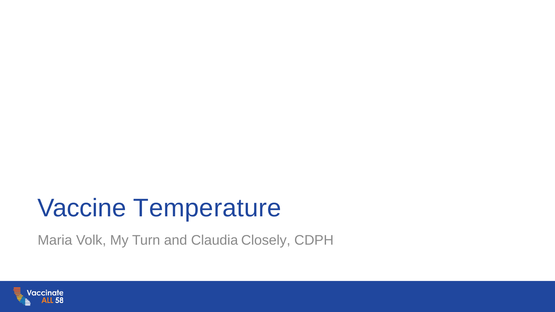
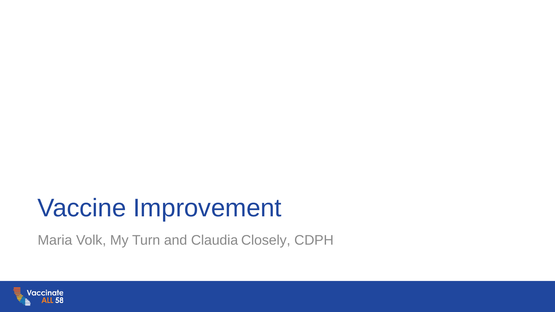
Temperature: Temperature -> Improvement (207, 208)
